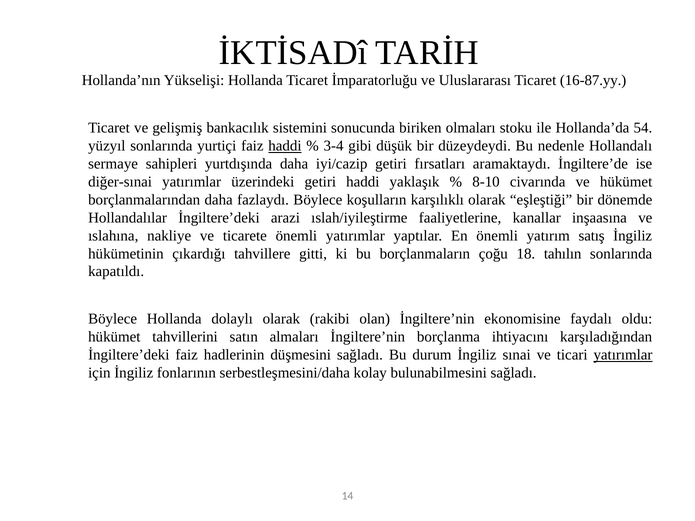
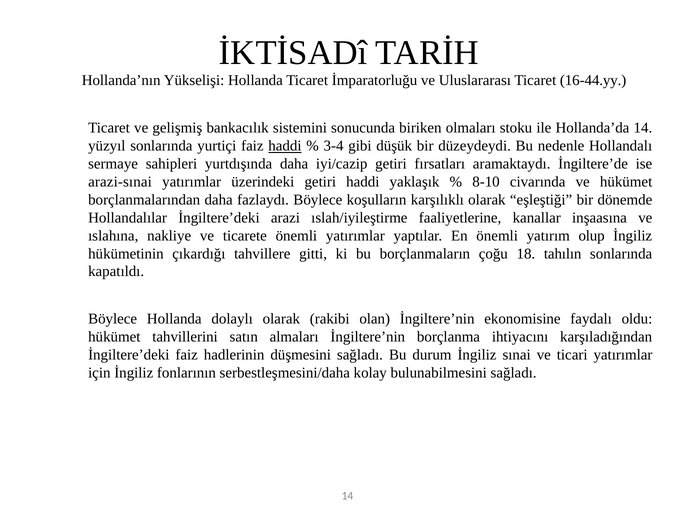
16-87.yy: 16-87.yy -> 16-44.yy (593, 81)
Hollanda’da 54: 54 -> 14 (643, 128)
diğer-sınai: diğer-sınai -> arazi-sınai (120, 182)
satış: satış -> olup (592, 236)
yatırımlar underline: present -> none (623, 355)
